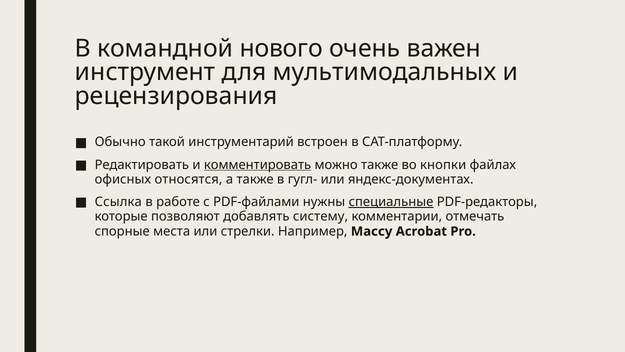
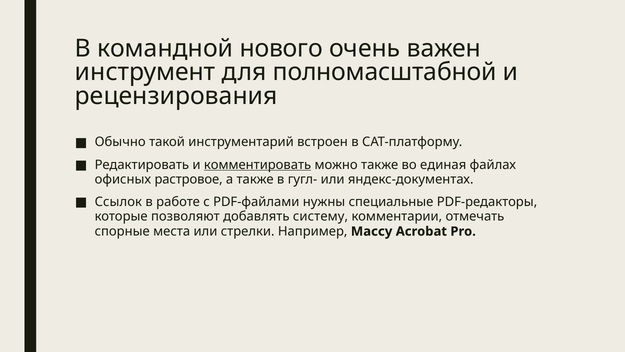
мультимодальных: мультимодальных -> полномасштабной (385, 72)
кнопки: кнопки -> единая (443, 165)
относятся: относятся -> растровое (189, 179)
Ссылка: Ссылка -> Ссылок (118, 202)
специальные underline: present -> none (391, 202)
